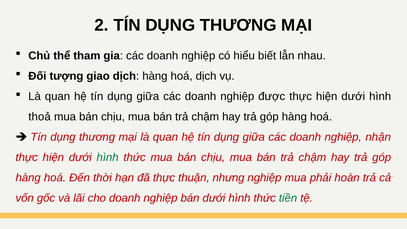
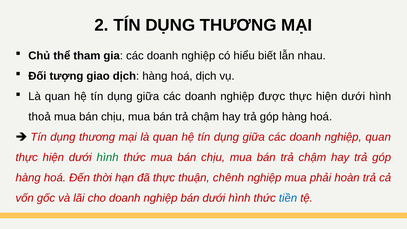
nghiệp nhận: nhận -> quan (378, 137)
nhưng: nhưng -> chênh (228, 178)
tiền colour: green -> blue (288, 198)
